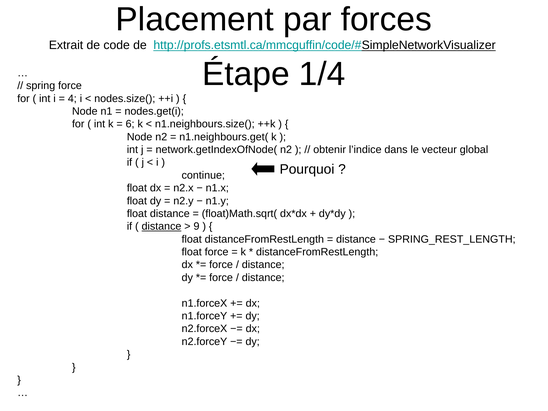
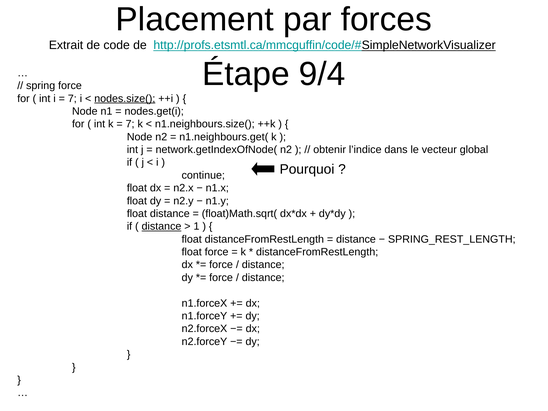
1/4: 1/4 -> 9/4 (322, 74)
4: 4 -> 7 (72, 98)
nodes.size( underline: none -> present (125, 98)
6: 6 -> 7 (130, 124)
9: 9 -> 1 (196, 226)
